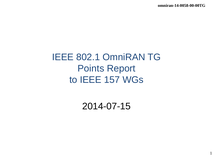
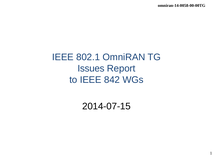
Points: Points -> Issues (91, 68)
157: 157 -> 842 (112, 80)
